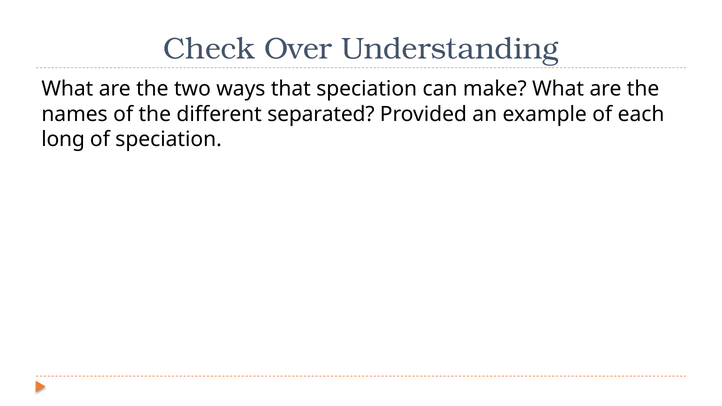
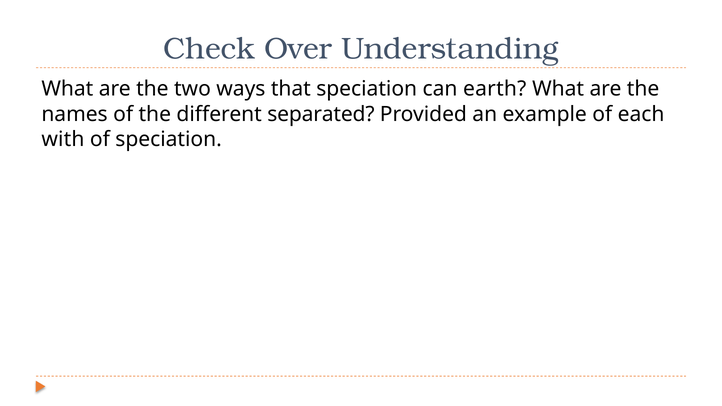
make: make -> earth (495, 89)
long: long -> with (63, 139)
